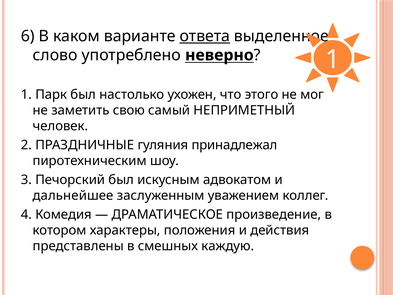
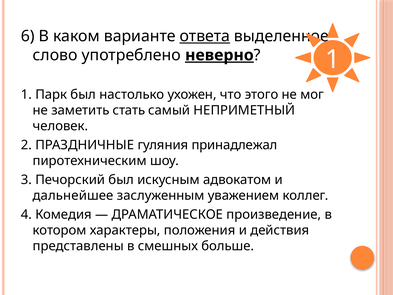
неверно underline: none -> present (219, 55)
свою: свою -> стать (129, 110)
каждую: каждую -> больше (228, 246)
